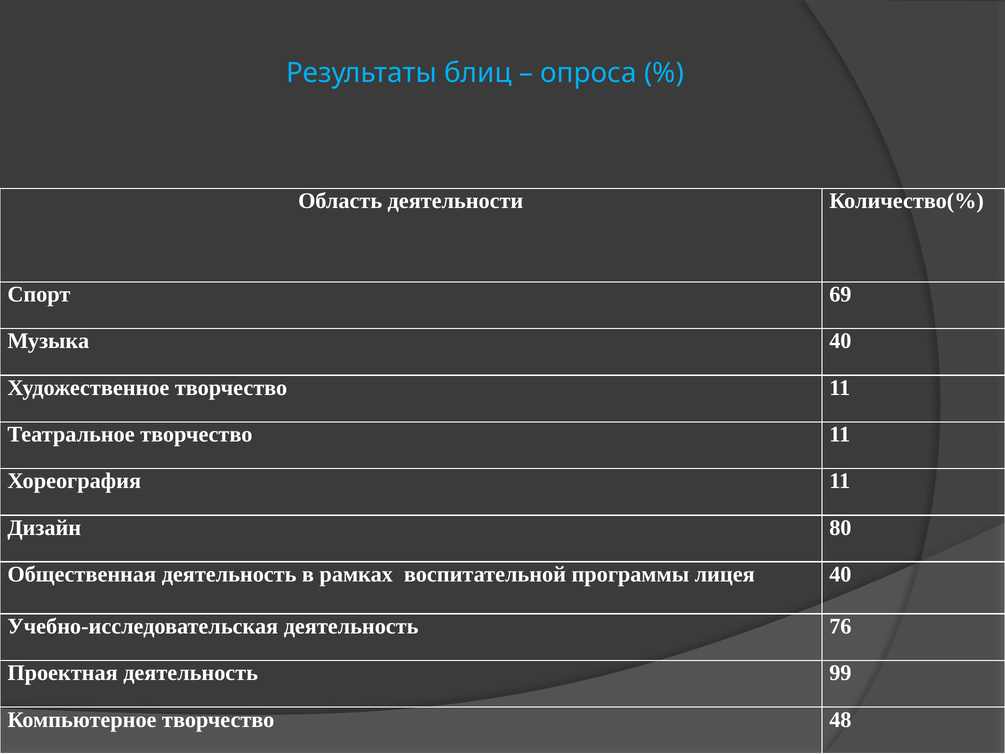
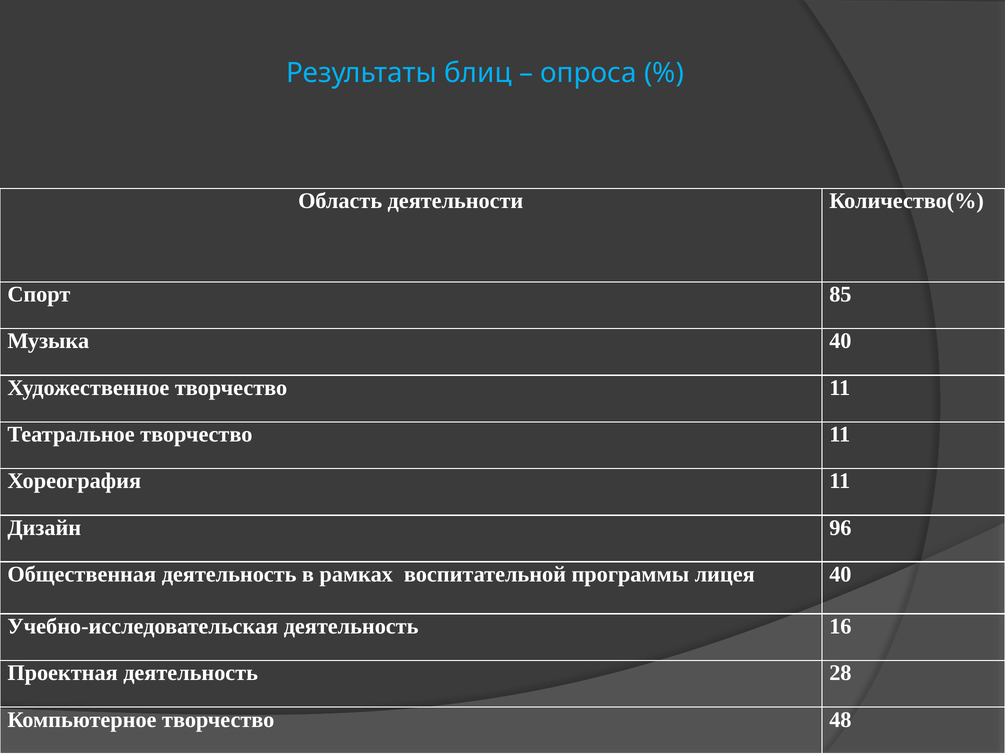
69: 69 -> 85 (840, 294)
80: 80 -> 96 (840, 528)
76: 76 -> 16 (840, 626)
99: 99 -> 28 (840, 673)
